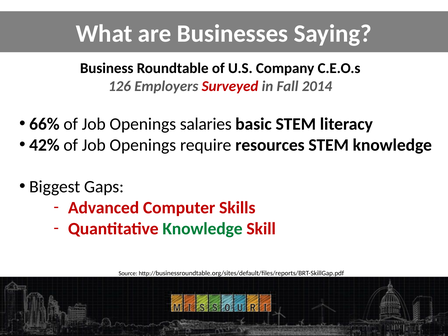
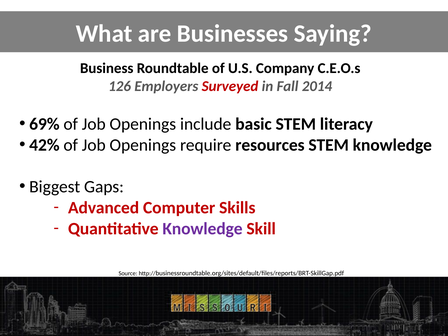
66%: 66% -> 69% (44, 124)
salaries: salaries -> include (206, 124)
Knowledge colour: green -> purple (203, 229)
